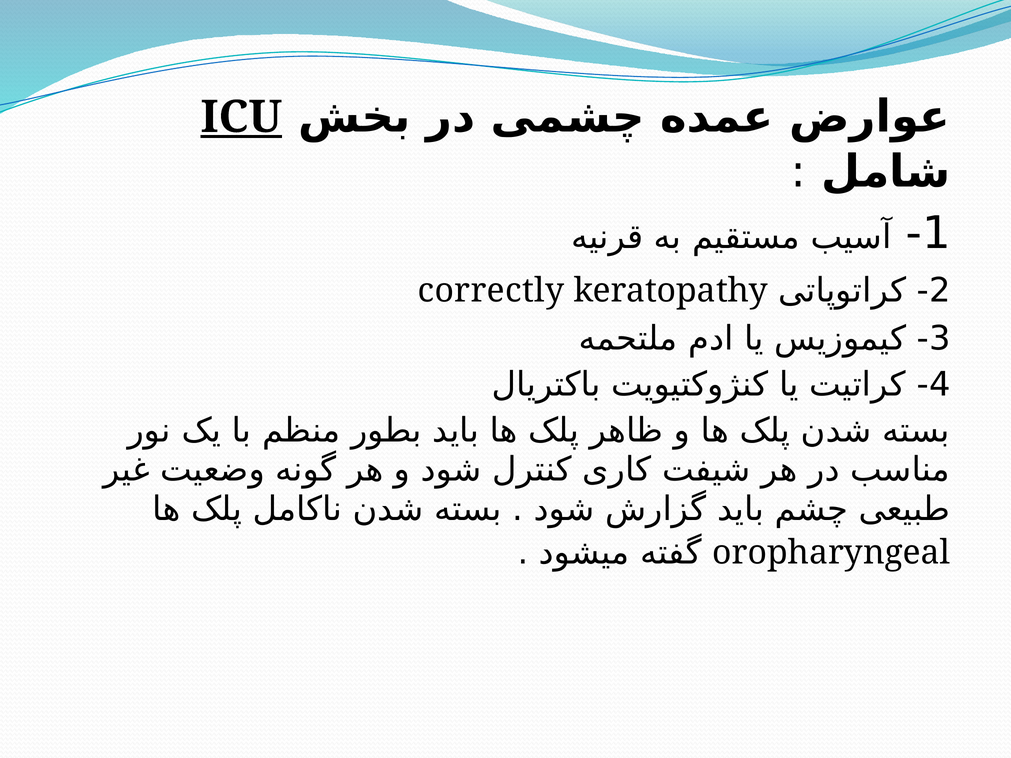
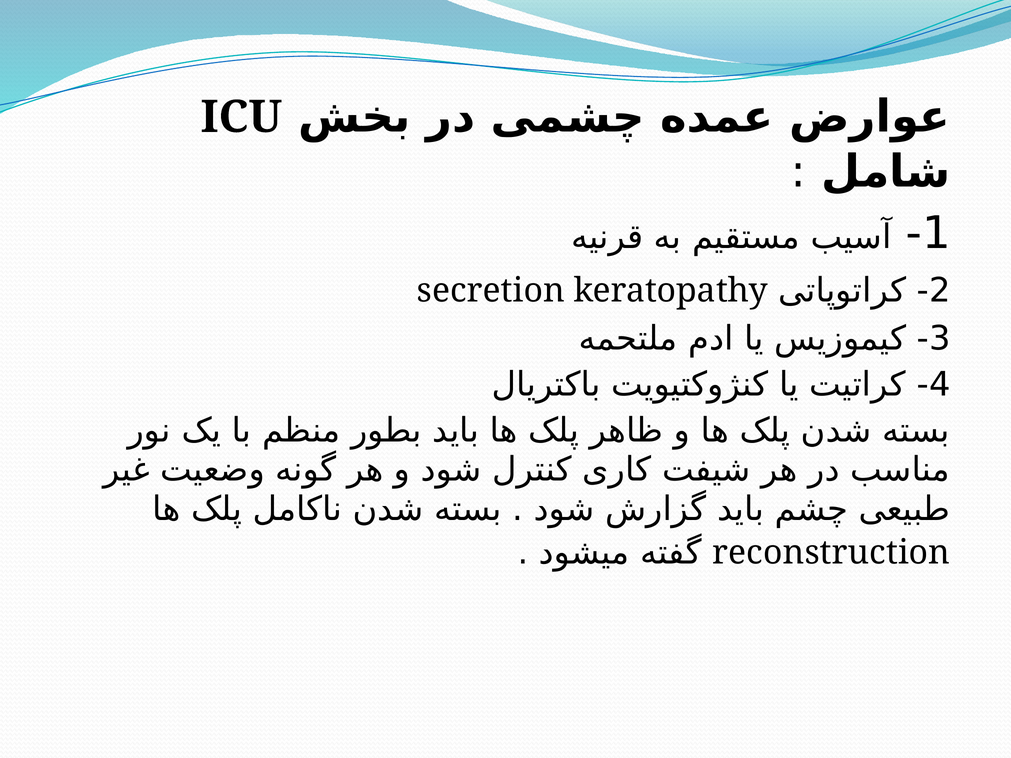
ICU underline: present -> none (241, 117)
correctly: correctly -> secretion (491, 291)
oropharyngeal: oropharyngeal -> reconstruction (831, 553)
